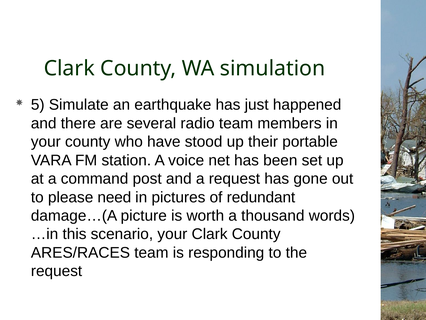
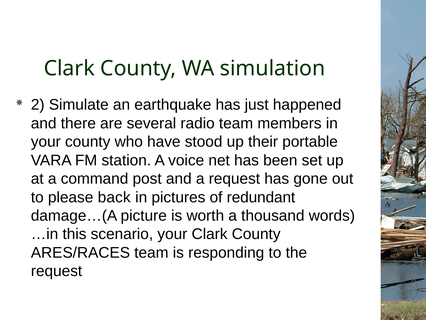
5: 5 -> 2 (38, 105)
need: need -> back (114, 197)
